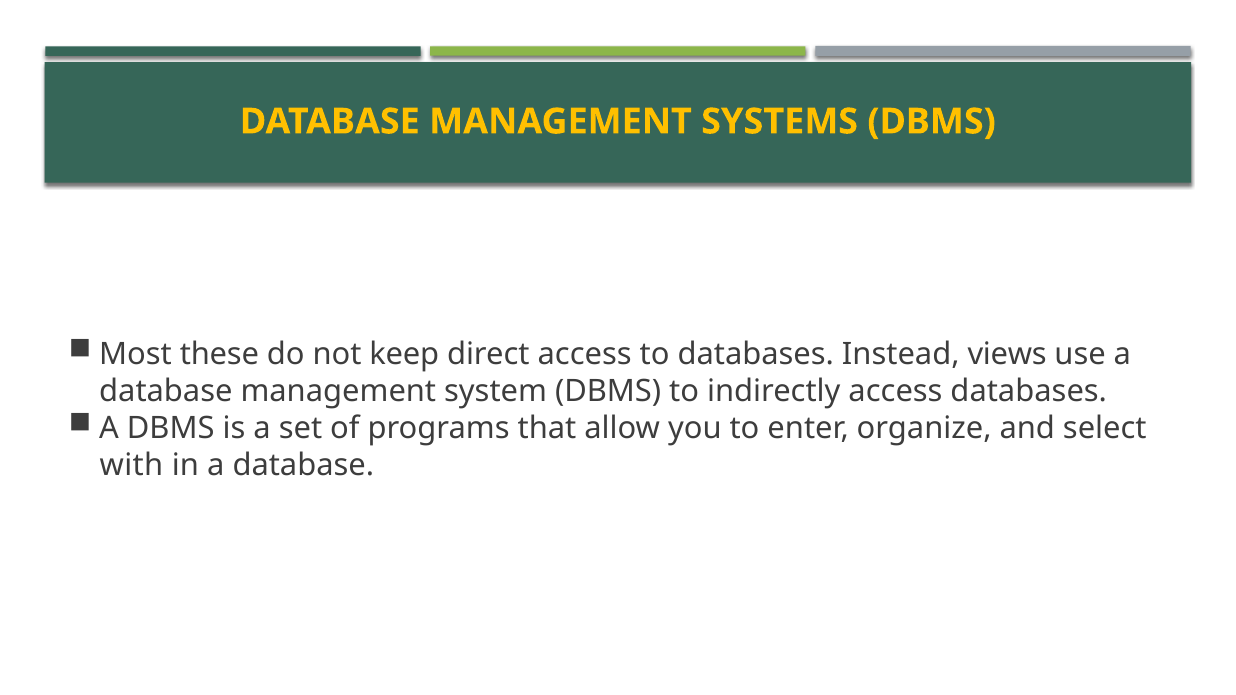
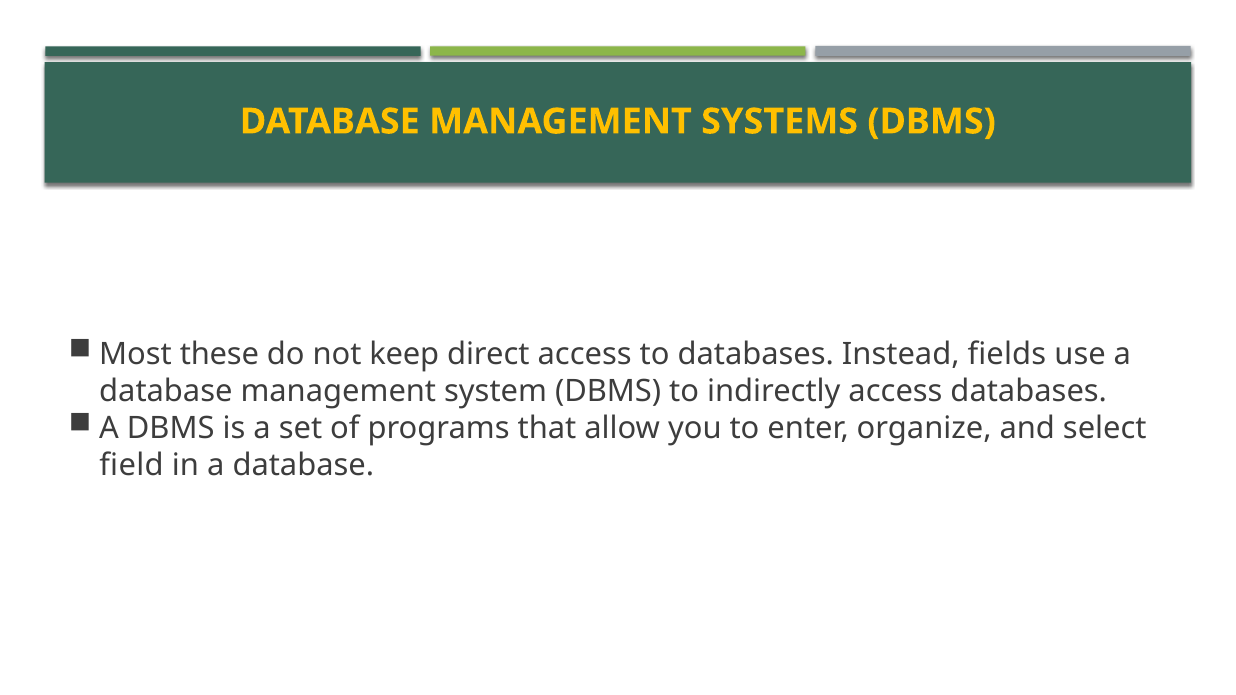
views: views -> fields (1007, 354)
with: with -> field (131, 465)
